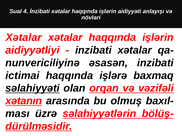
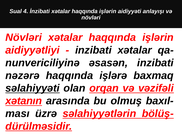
Xətalar: Xətalar -> Növləri (24, 38)
ictimai: ictimai -> nəzərə (22, 76)
